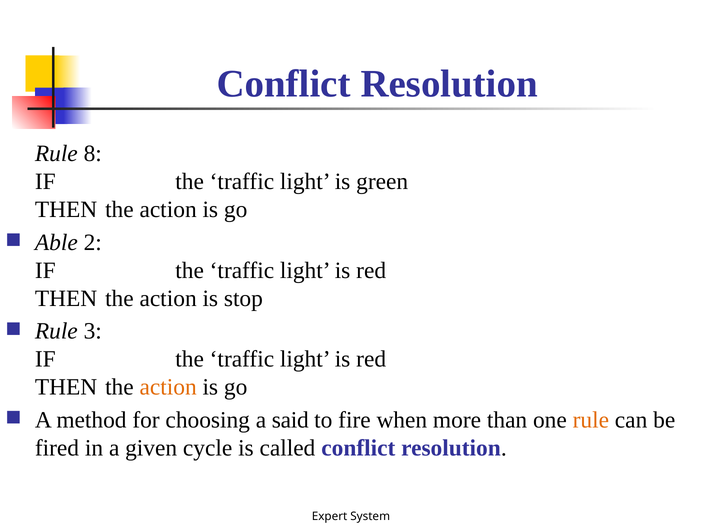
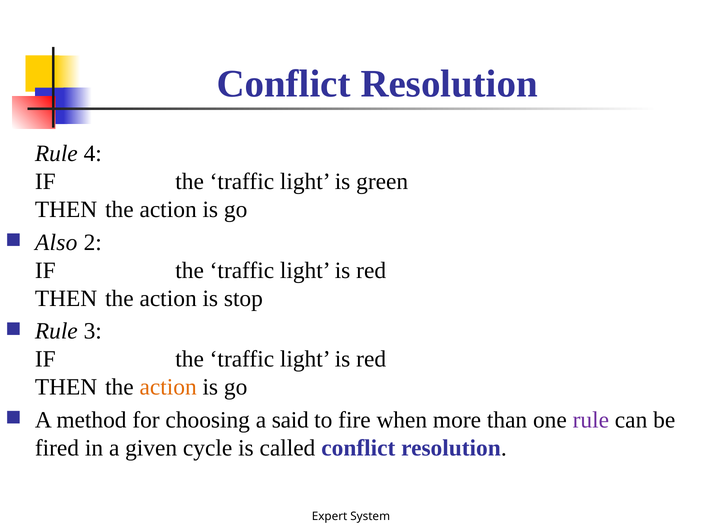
8: 8 -> 4 (93, 154)
Able: Able -> Also (56, 243)
rule colour: orange -> purple (591, 420)
